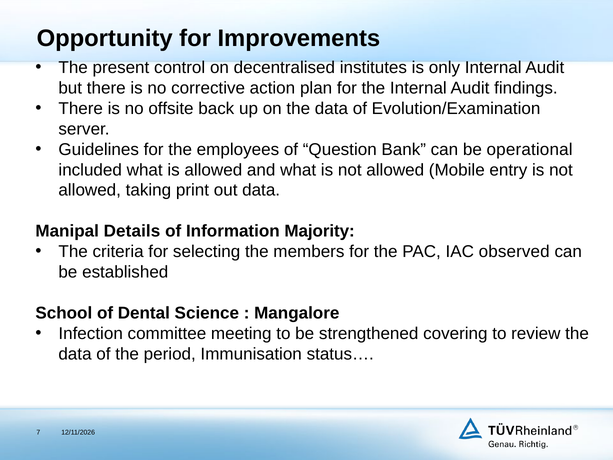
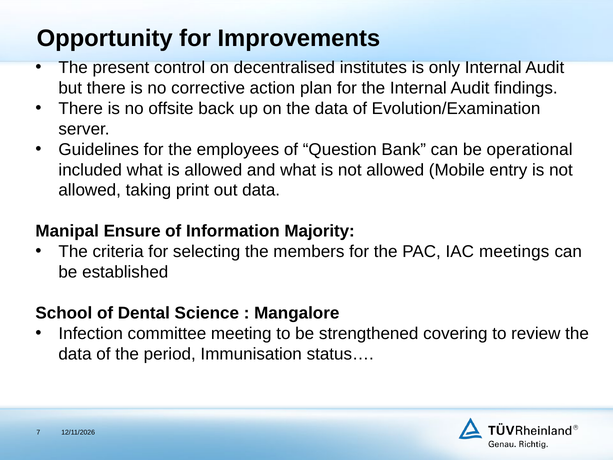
Details: Details -> Ensure (132, 231)
observed: observed -> meetings (514, 252)
